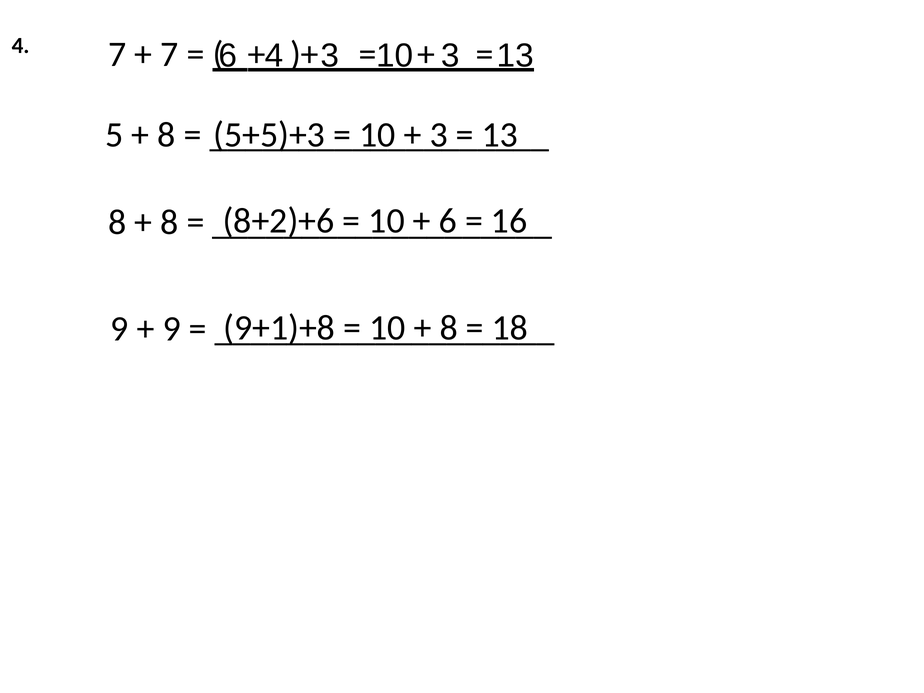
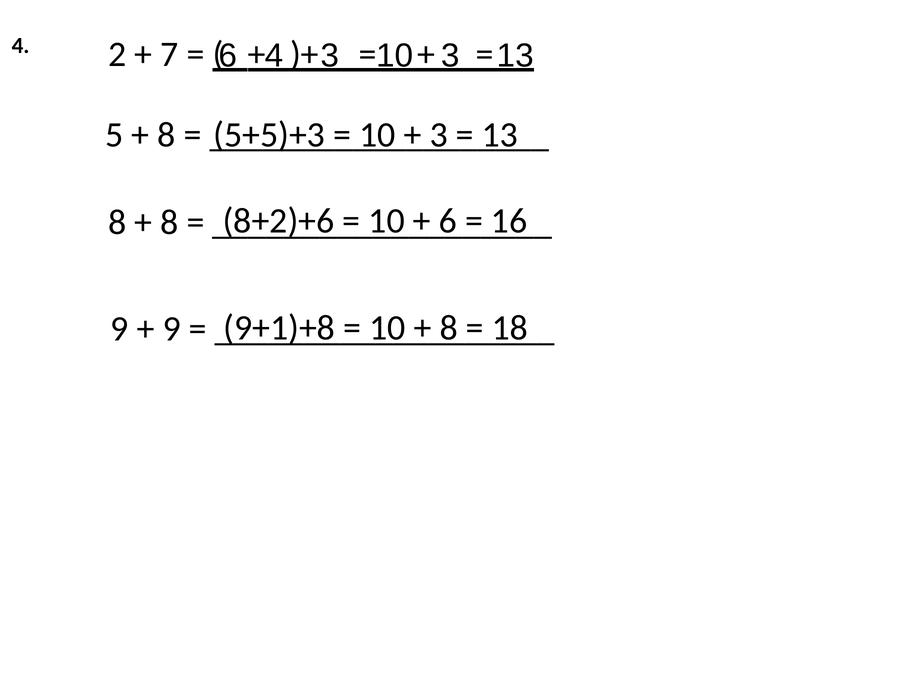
4 7: 7 -> 2 (117, 54)
